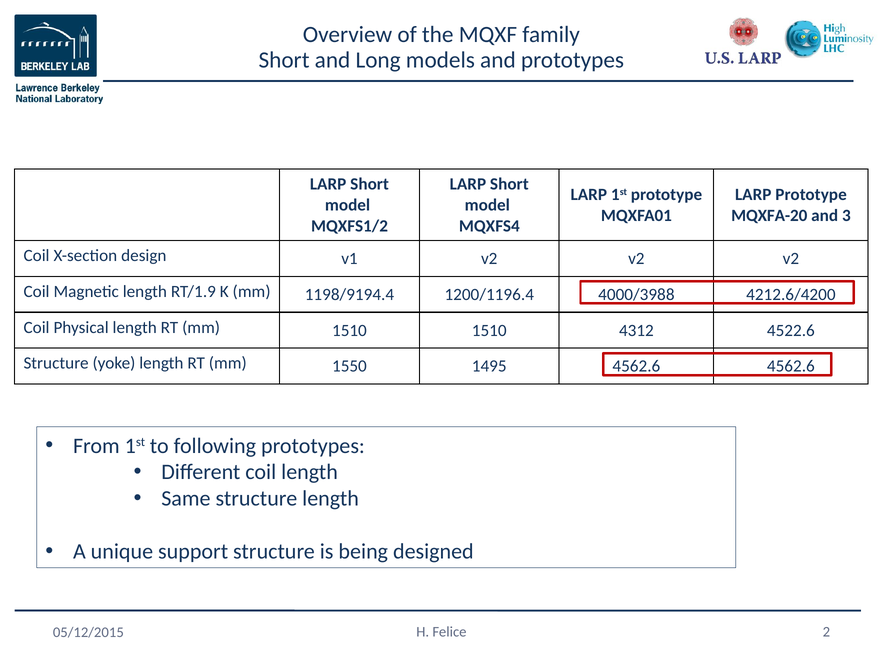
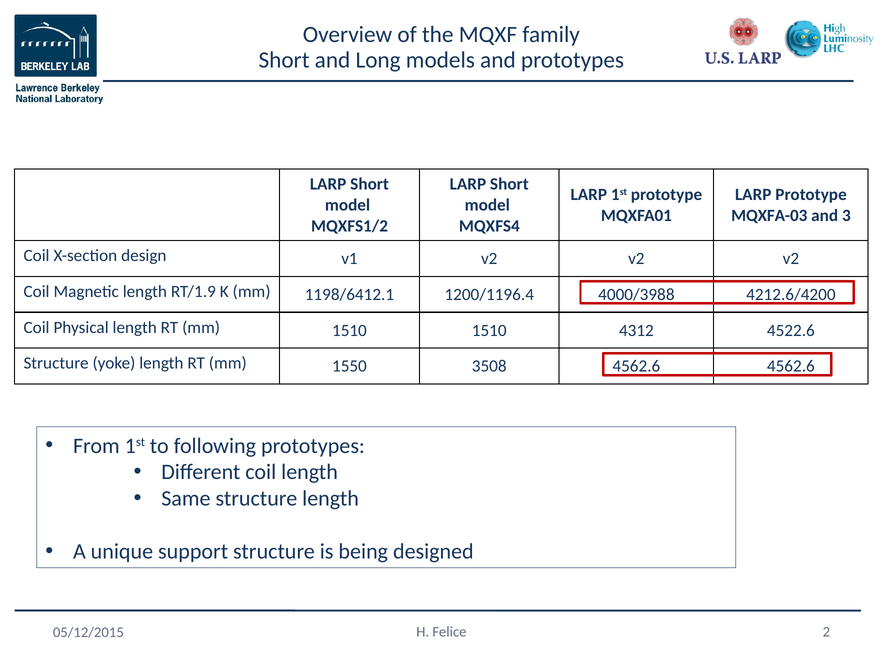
MQXFA-20: MQXFA-20 -> MQXFA-03 (769, 216)
1198/9194.4: 1198/9194.4 -> 1198/6412.1 (349, 295)
1495: 1495 -> 3508 (489, 366)
